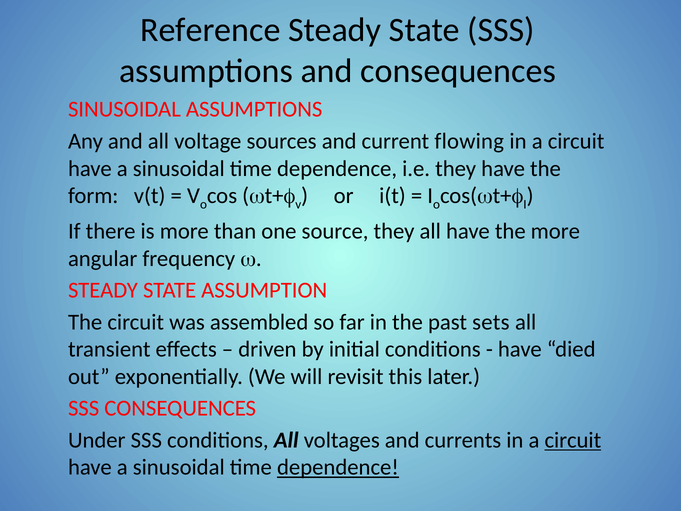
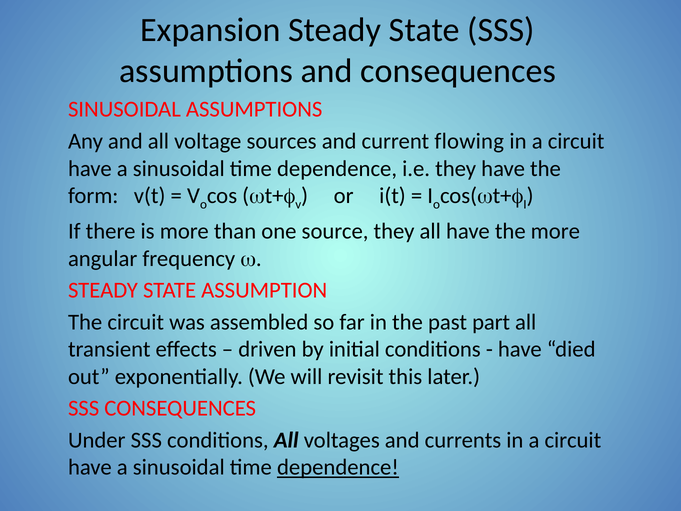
Reference: Reference -> Expansion (210, 30)
sets: sets -> part (491, 322)
circuit underline: present -> none (573, 440)
